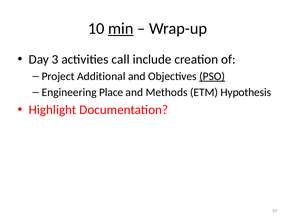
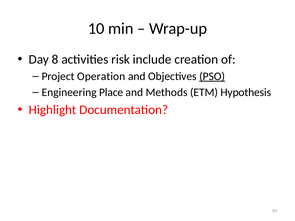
min underline: present -> none (121, 28)
3: 3 -> 8 (55, 59)
call: call -> risk (121, 59)
Additional: Additional -> Operation (101, 76)
